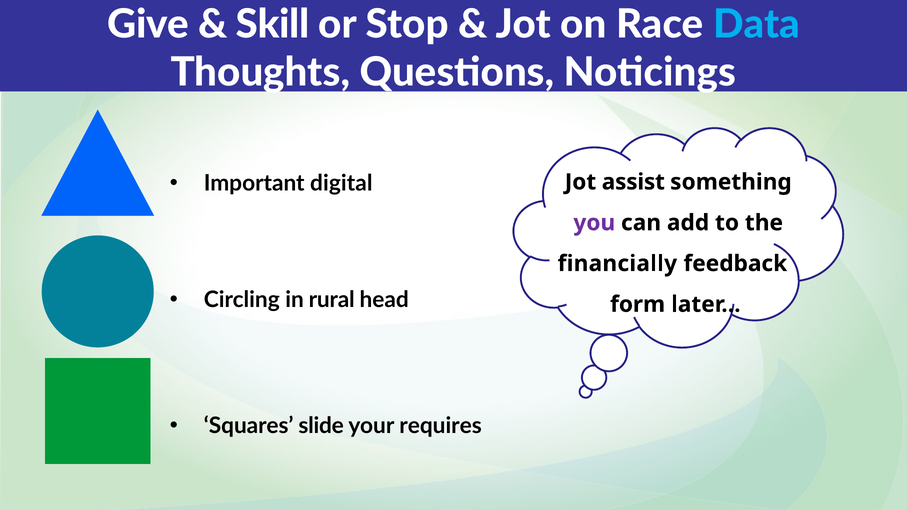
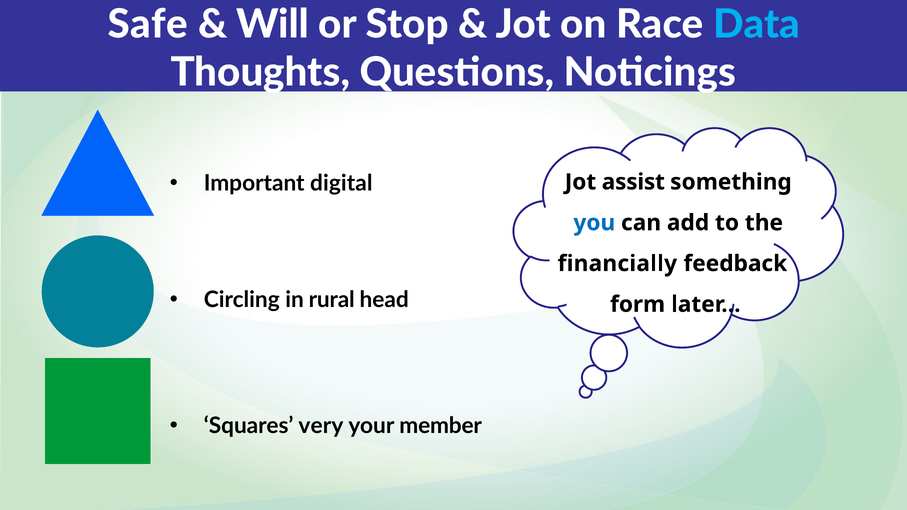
Give: Give -> Safe (148, 24)
Skill: Skill -> Will (273, 24)
you colour: purple -> blue (594, 223)
slide: slide -> very (321, 426)
requires: requires -> member (441, 426)
